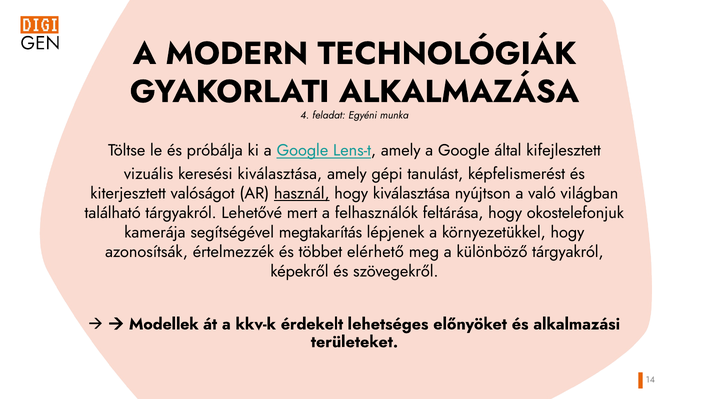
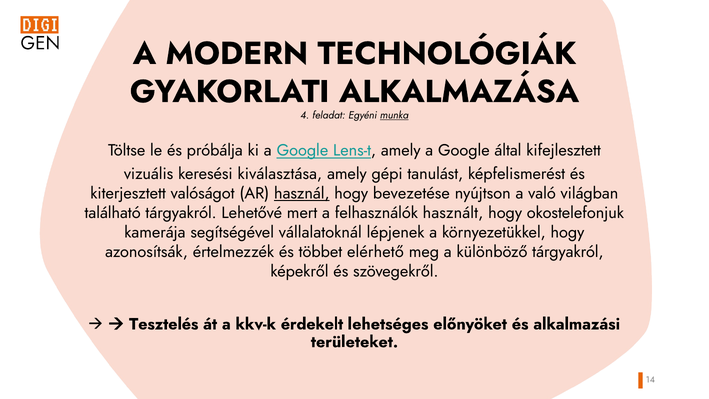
munka underline: none -> present (394, 115)
hogy kiválasztása: kiválasztása -> bevezetése (411, 193)
feltárása: feltárása -> használt (453, 213)
megtakarítás: megtakarítás -> vállalatoknál (320, 232)
Modellek: Modellek -> Tesztelés (164, 324)
